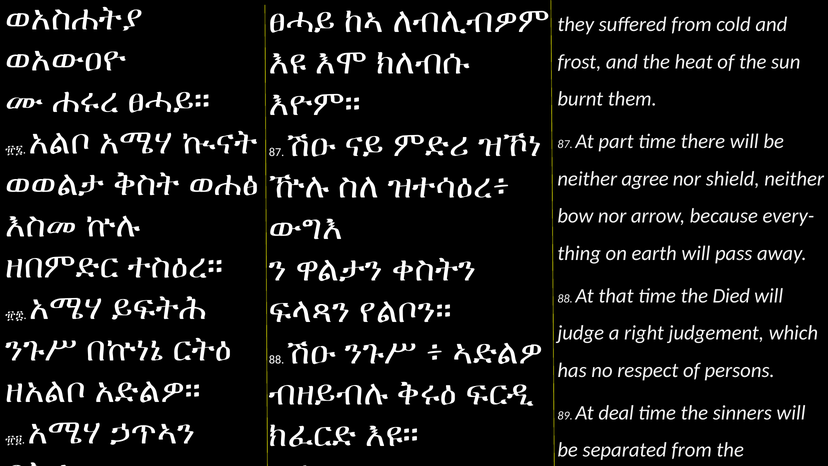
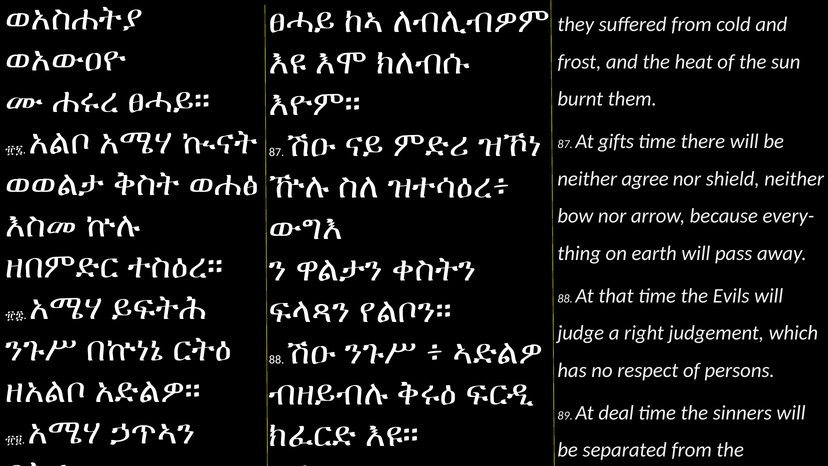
part: part -> gifts (616, 141)
Died: Died -> Evils (731, 296)
